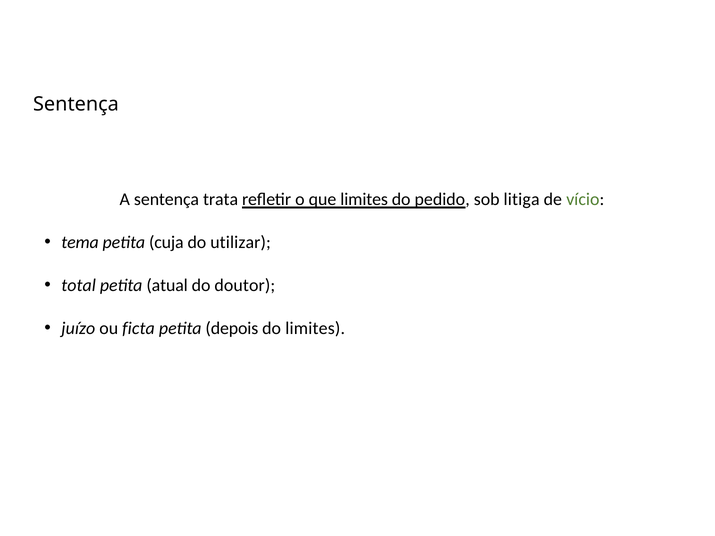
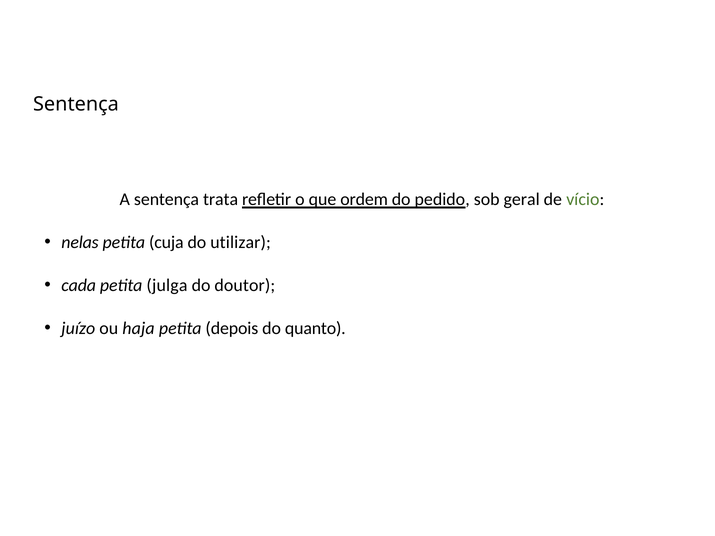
que limites: limites -> ordem (364, 200)
litiga: litiga -> geral (522, 200)
tema: tema -> nelas (80, 243)
total: total -> cada (79, 285)
atual: atual -> julga (167, 285)
ficta: ficta -> haja (138, 328)
do limites: limites -> quanto (315, 328)
